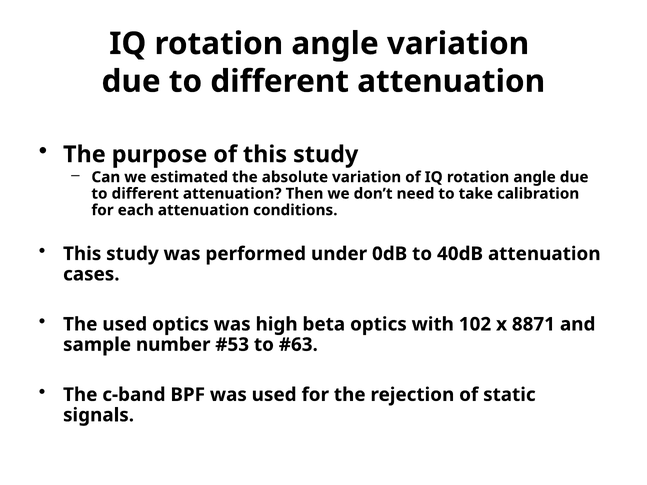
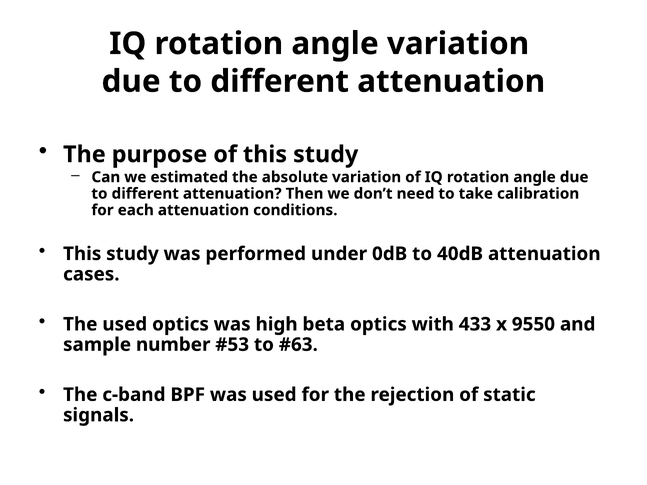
102: 102 -> 433 (475, 324)
8871: 8871 -> 9550 (533, 324)
